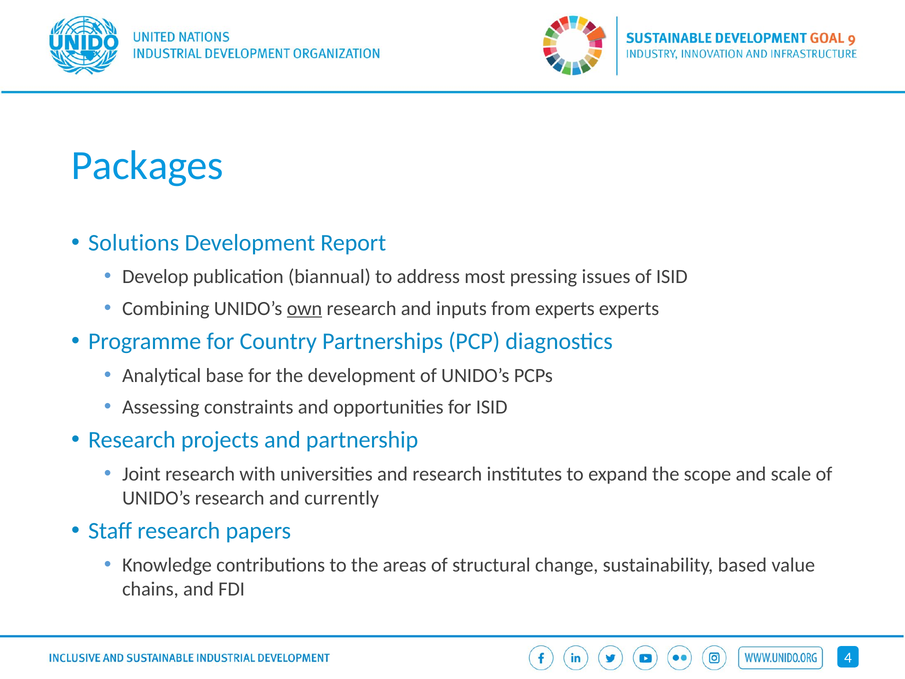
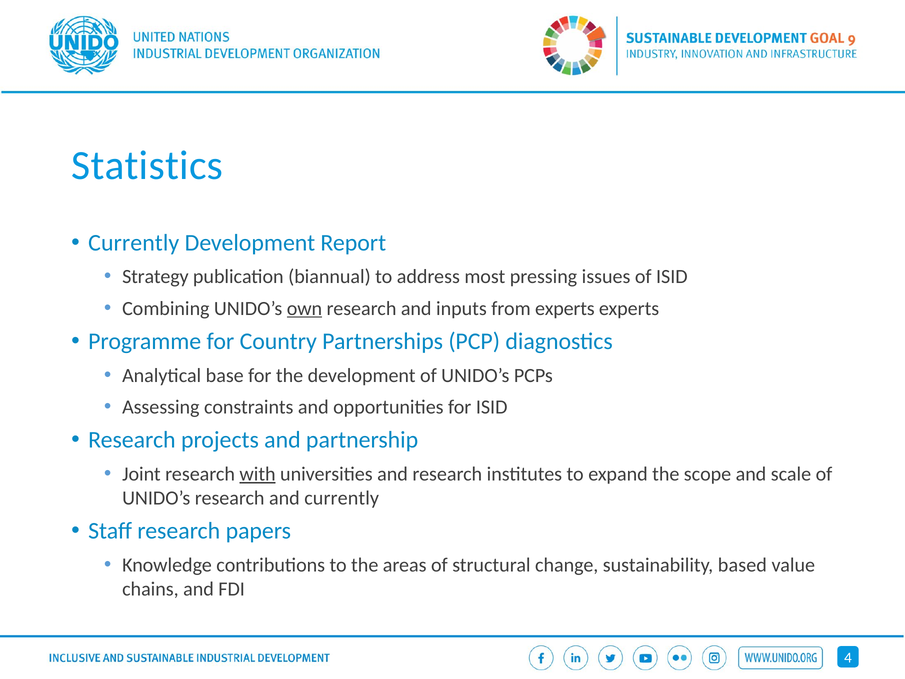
Packages: Packages -> Statistics (147, 165)
Solutions: Solutions -> Currently (134, 243)
Develop: Develop -> Strategy (155, 277)
with underline: none -> present (258, 474)
